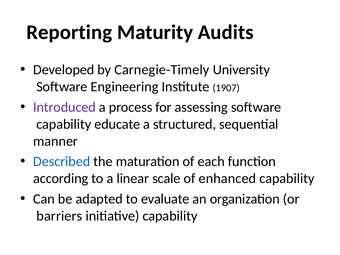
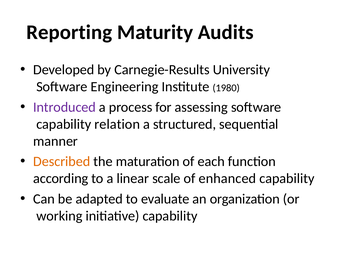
Carnegie-Timely: Carnegie-Timely -> Carnegie-Results (162, 70)
1907: 1907 -> 1980 (226, 88)
educate: educate -> relation (117, 124)
Described colour: blue -> orange (62, 162)
barriers: barriers -> working (59, 216)
